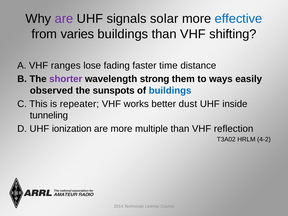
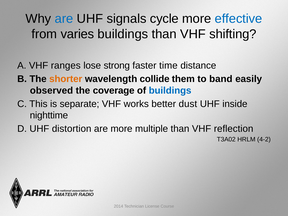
are colour: purple -> blue (64, 19)
solar: solar -> cycle (164, 19)
fading: fading -> strong (117, 65)
shorter colour: purple -> orange (66, 79)
strong: strong -> collide (155, 79)
ways: ways -> band (221, 79)
sunspots: sunspots -> coverage (114, 90)
repeater: repeater -> separate (79, 104)
tunneling: tunneling -> nighttime (49, 115)
ionization: ionization -> distortion (72, 129)
